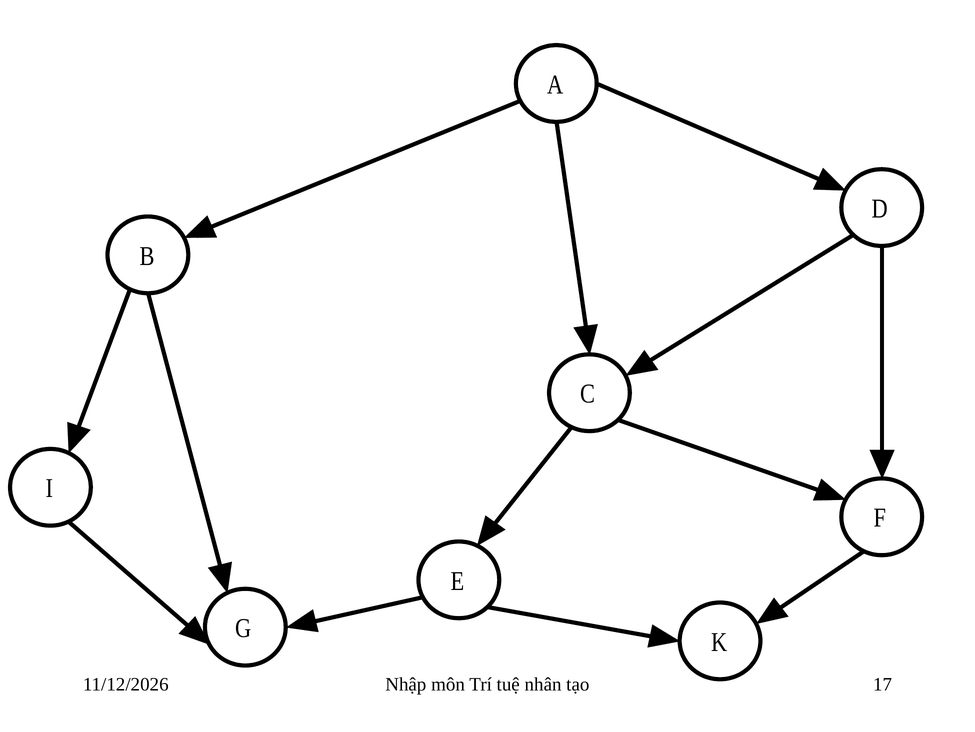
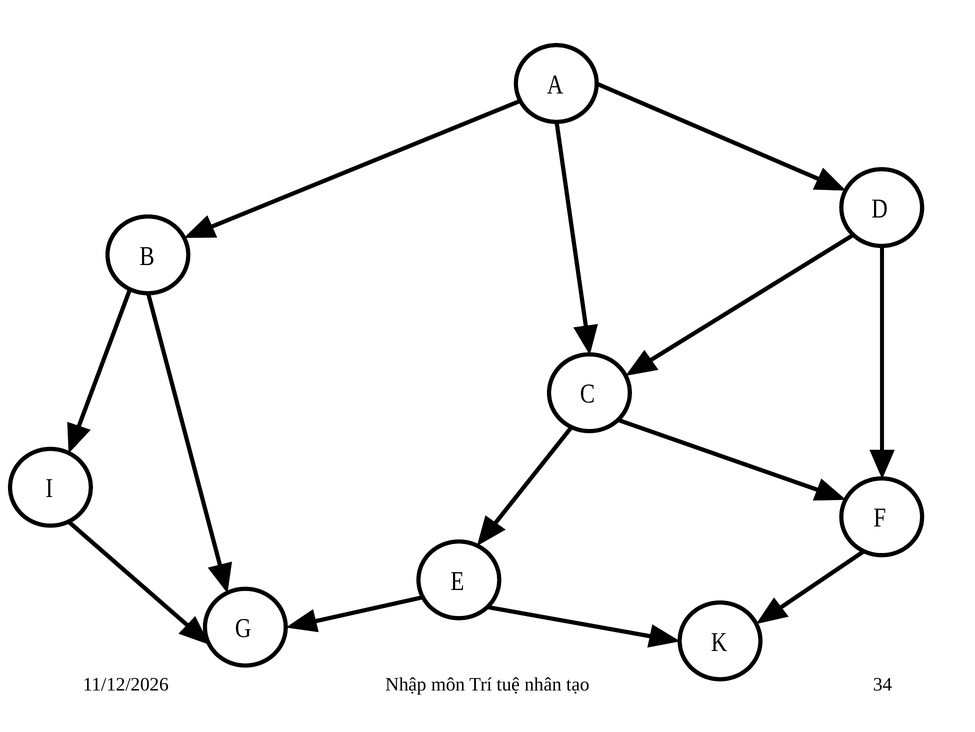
17: 17 -> 34 (883, 684)
